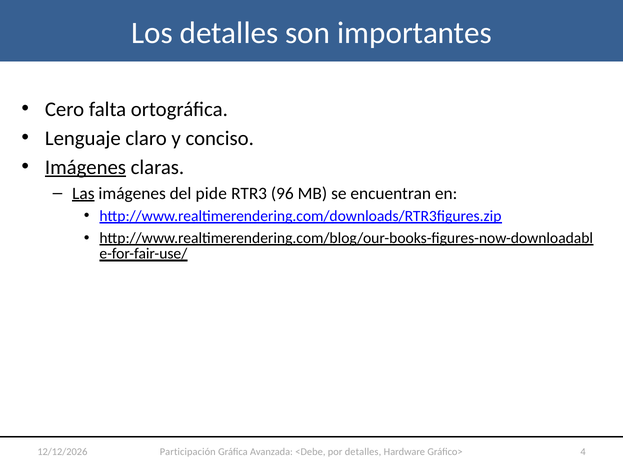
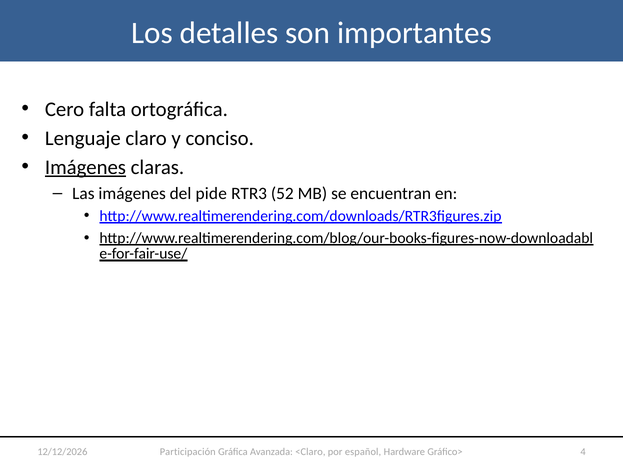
Las underline: present -> none (83, 193)
96: 96 -> 52 (282, 193)
<Debe: <Debe -> <Claro (310, 452)
por detalles: detalles -> español (363, 452)
